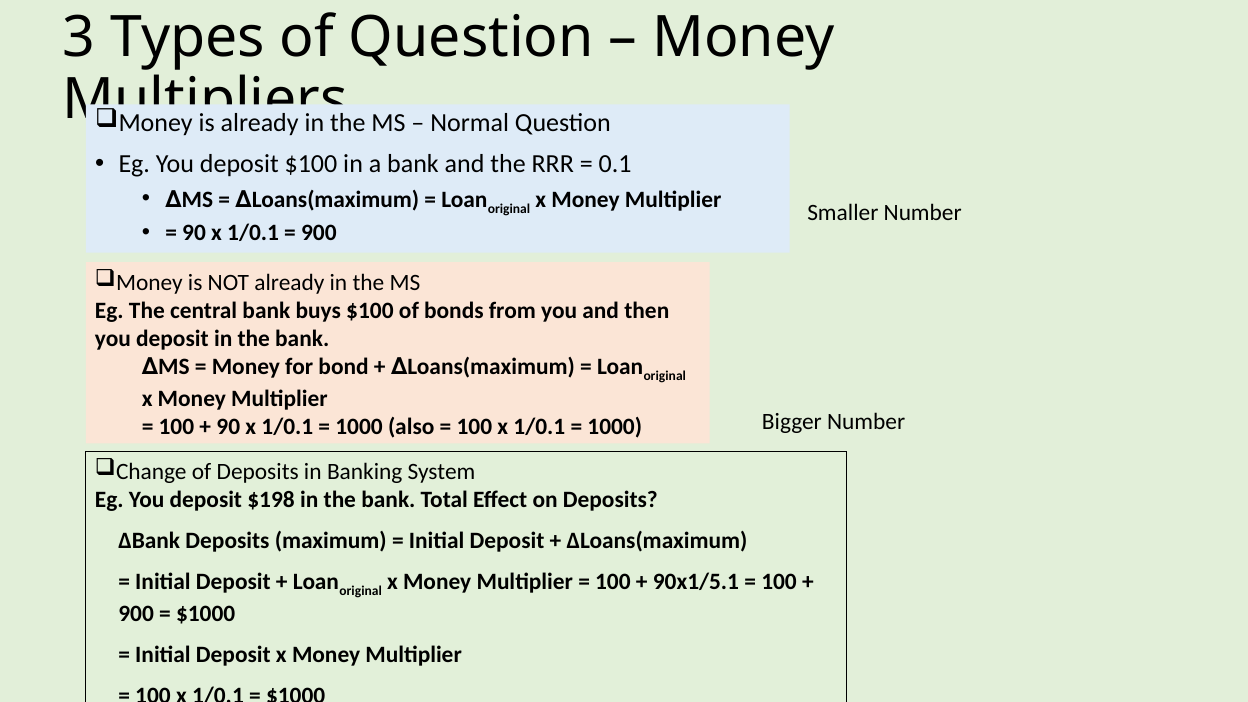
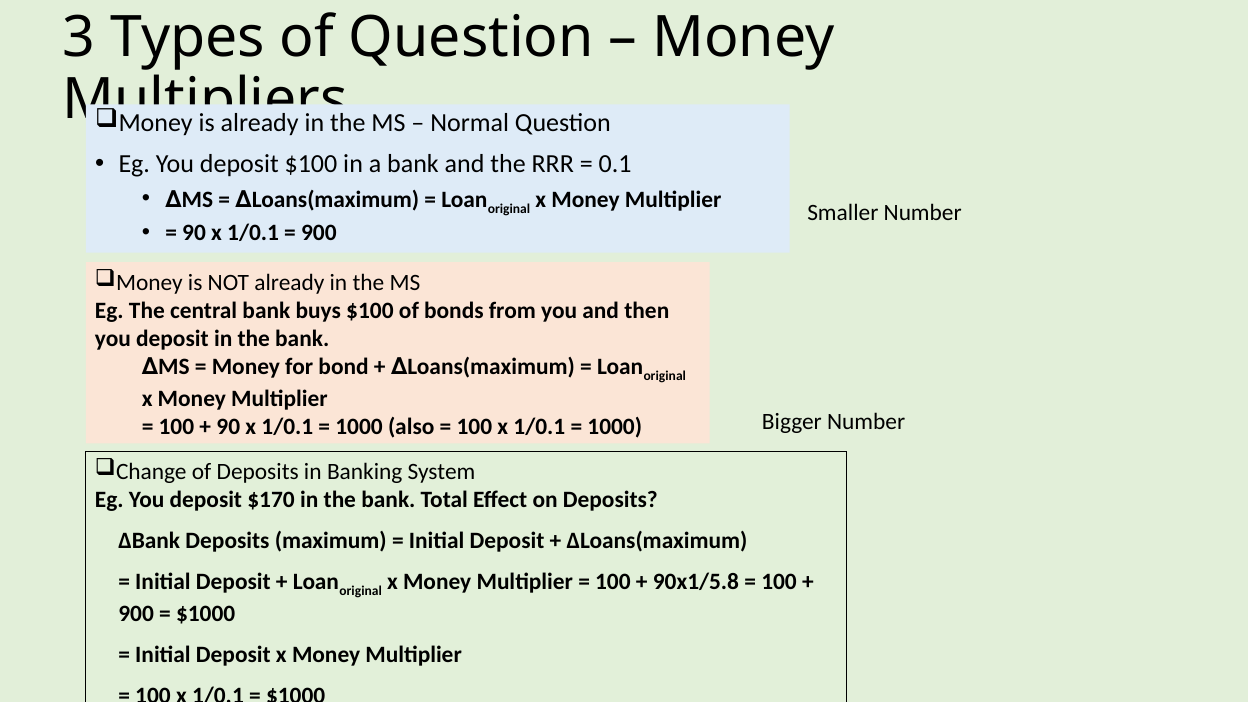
$198: $198 -> $170 (271, 499)
90x1/5.1: 90x1/5.1 -> 90x1/5.8 (696, 582)
